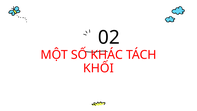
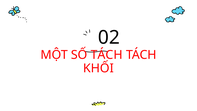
SỐ KHÁC: KHÁC -> TÁCH (107, 55)
